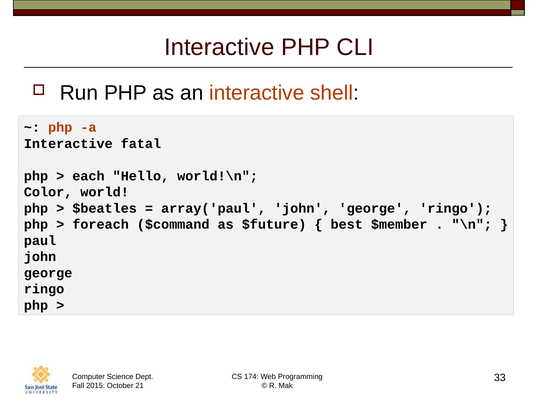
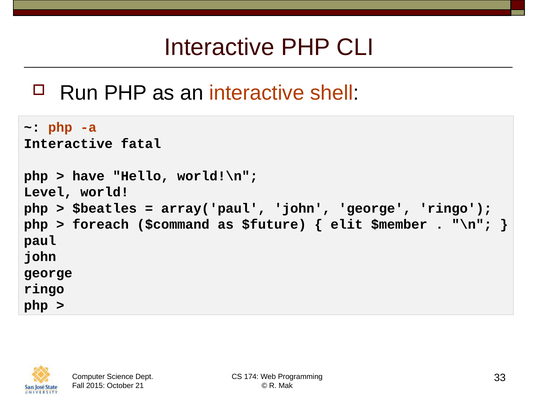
each: each -> have (88, 176)
Color: Color -> Level (48, 192)
best: best -> elit (347, 224)
